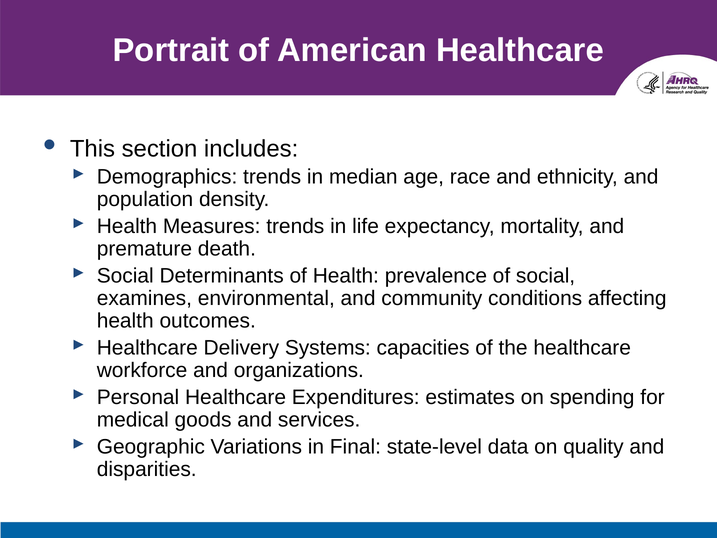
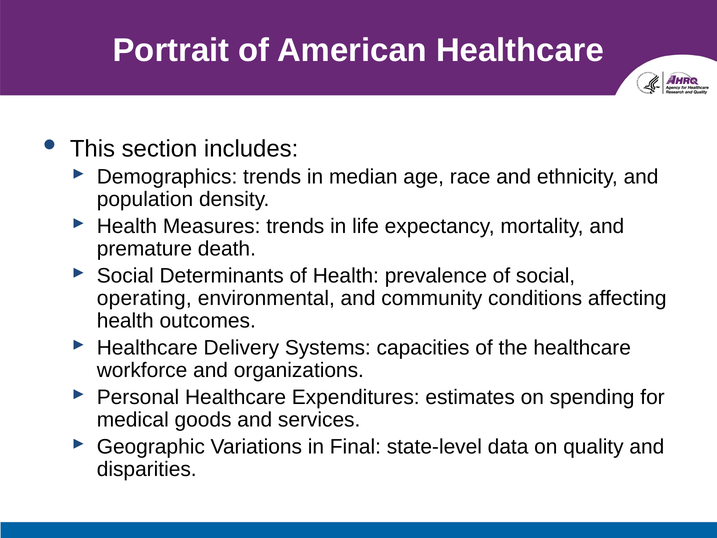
examines: examines -> operating (144, 298)
